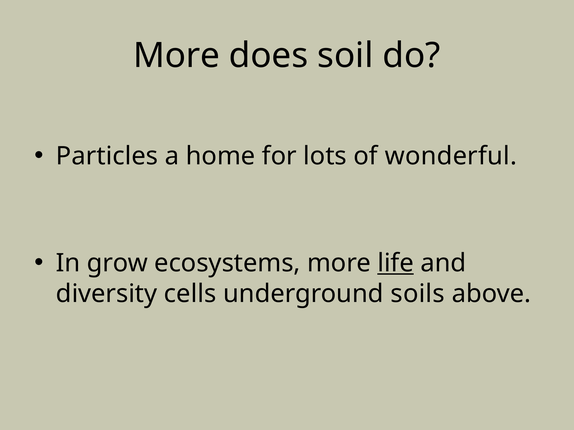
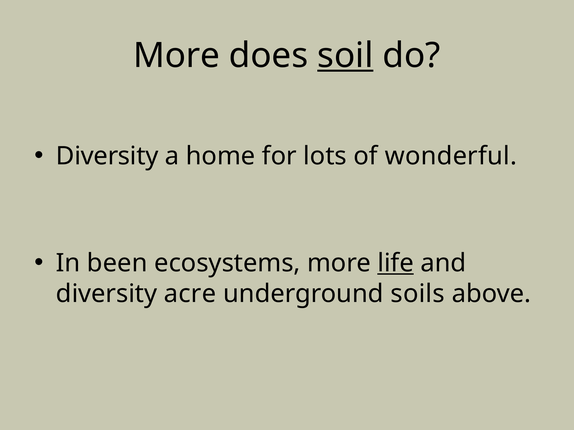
soil underline: none -> present (345, 56)
Particles: Particles -> Diversity (107, 156)
grow: grow -> been (117, 263)
cells: cells -> acre (190, 294)
